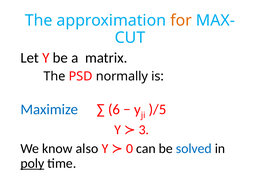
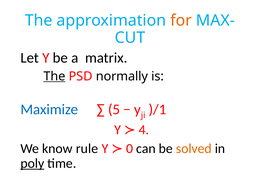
The underline: none -> present (54, 76)
6: 6 -> 5 (114, 109)
)/5: )/5 -> )/1 (158, 109)
3: 3 -> 4 (144, 130)
solved colour: blue -> orange (194, 149)
also: also -> rule (87, 149)
